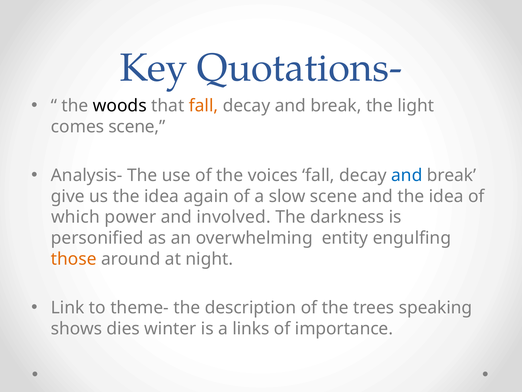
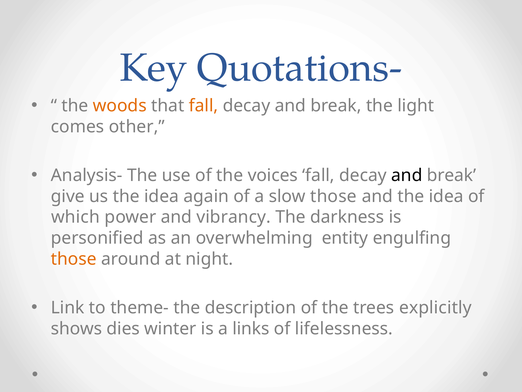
woods colour: black -> orange (120, 106)
comes scene: scene -> other (137, 127)
and colour: blue -> black (407, 175)
slow scene: scene -> those (333, 196)
involved: involved -> vibrancy (234, 217)
speaking: speaking -> explicitly (435, 307)
importance: importance -> lifelessness (344, 328)
